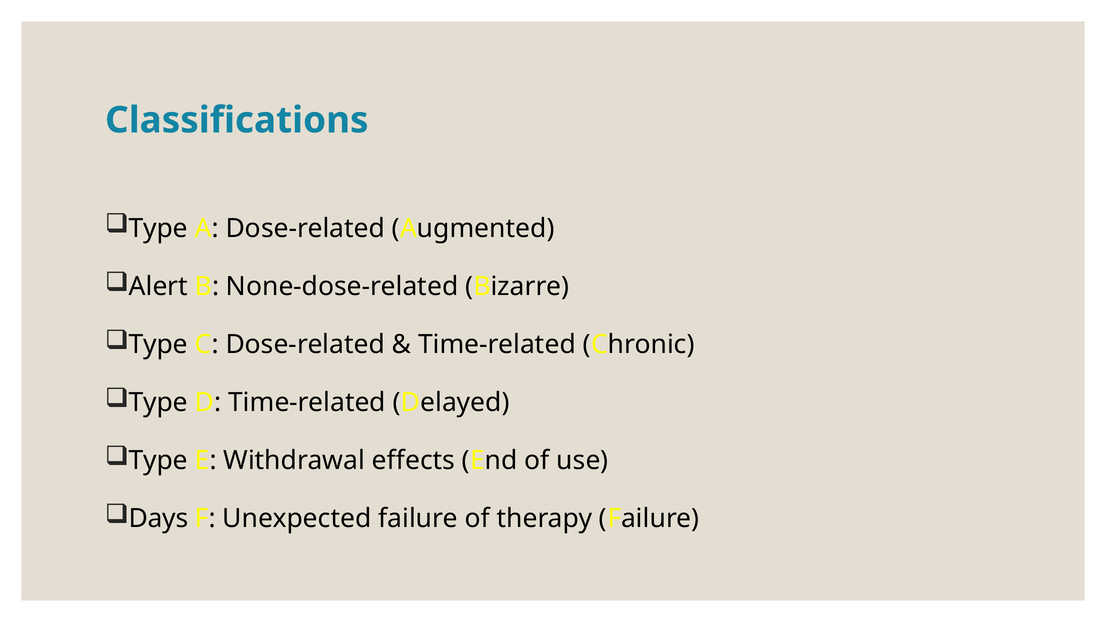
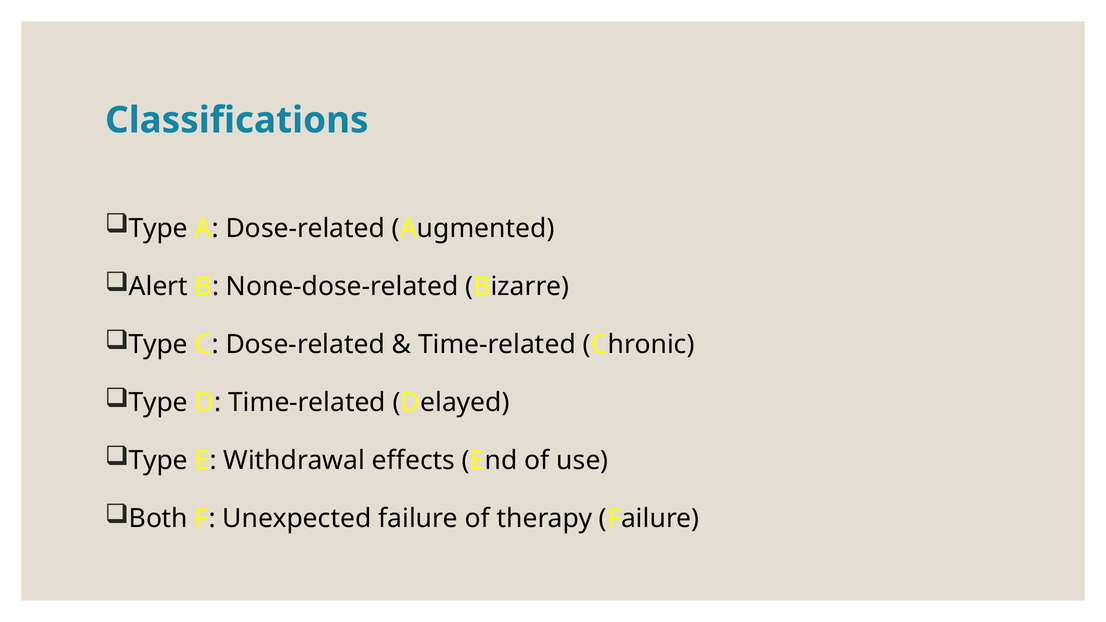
Days: Days -> Both (158, 519)
